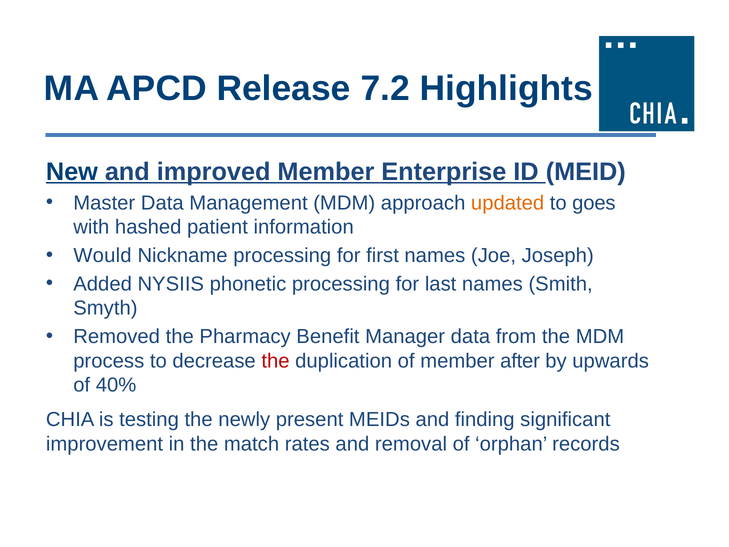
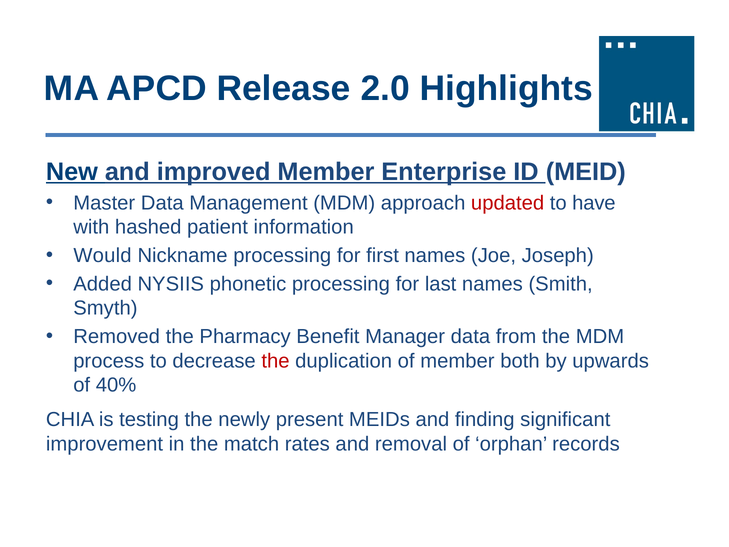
7.2: 7.2 -> 2.0 (385, 89)
updated colour: orange -> red (508, 203)
goes: goes -> have (594, 203)
after: after -> both (520, 361)
